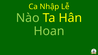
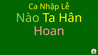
Hoan colour: light green -> pink (49, 31)
